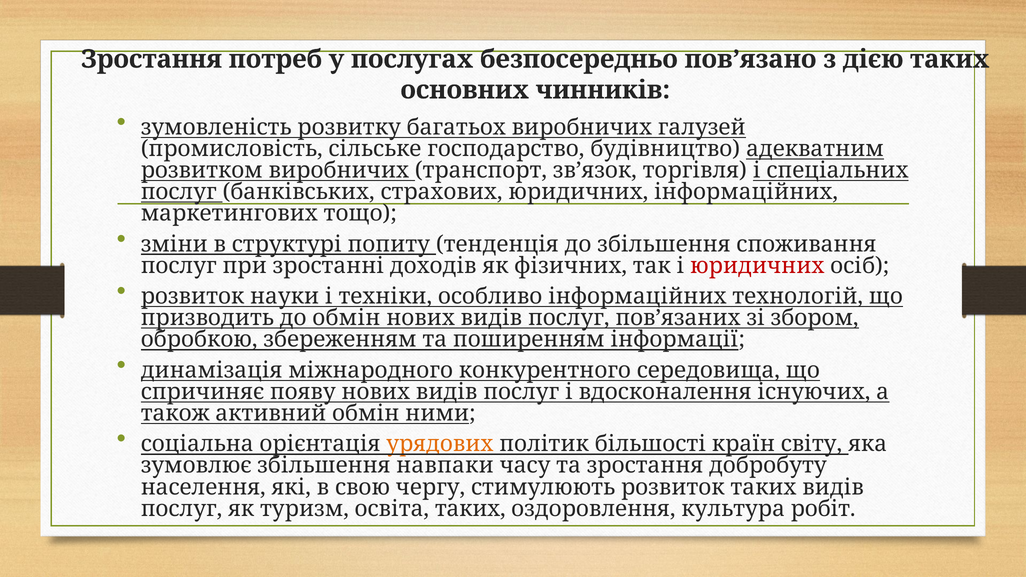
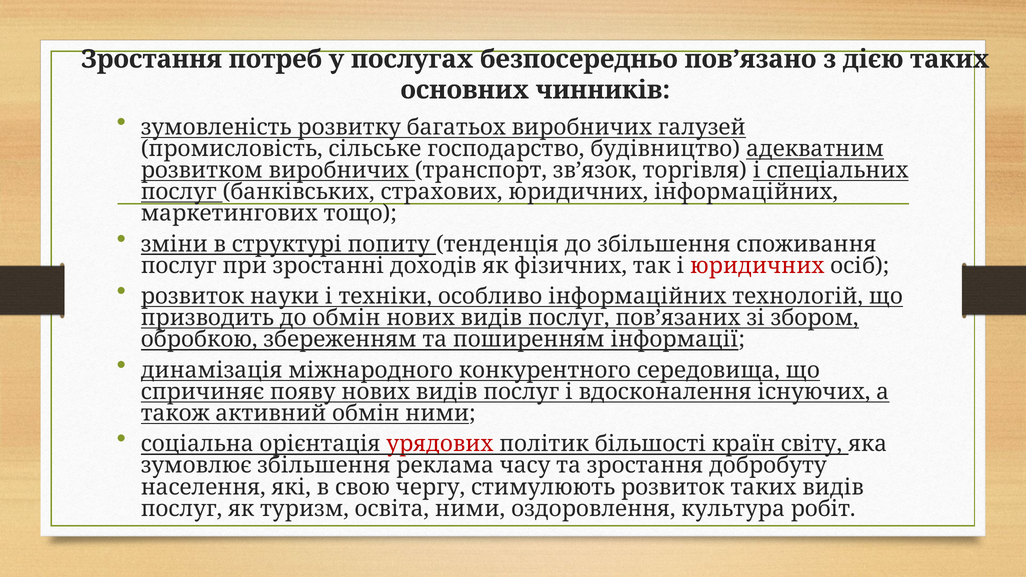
урядових colour: orange -> red (440, 444)
навпаки: навпаки -> реклама (445, 466)
освіта таких: таких -> ними (470, 509)
